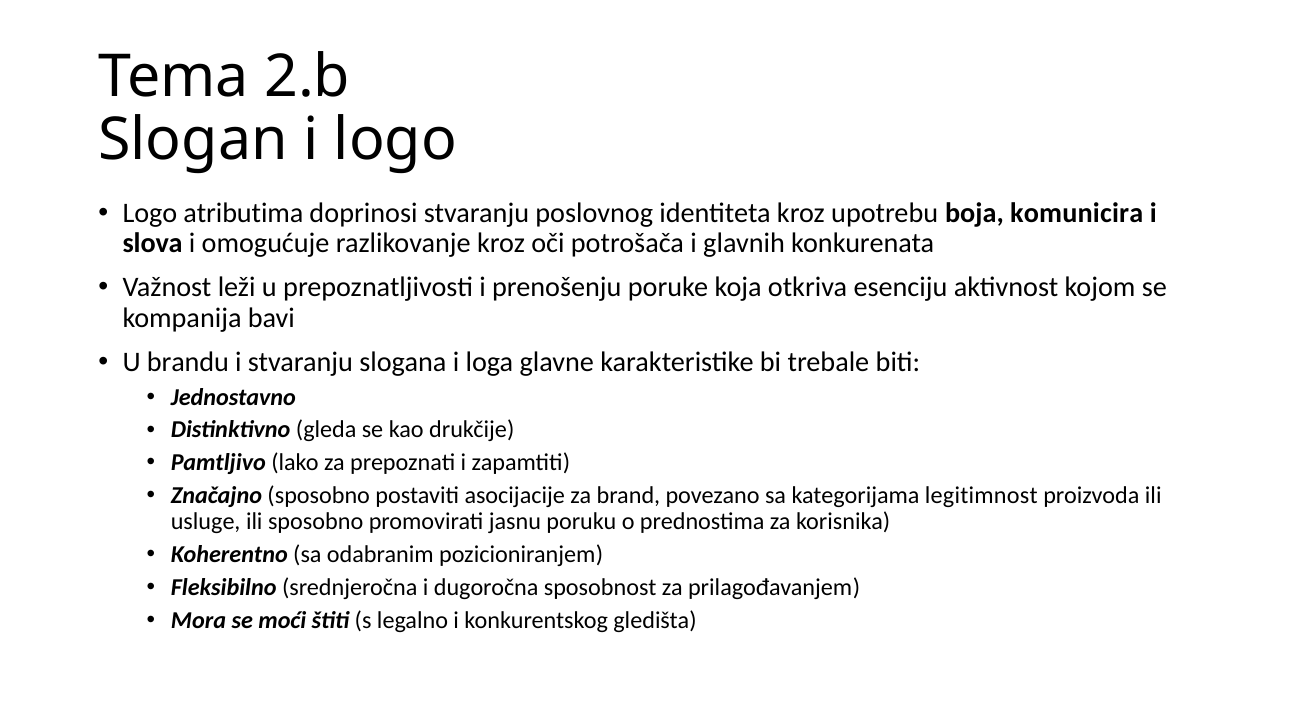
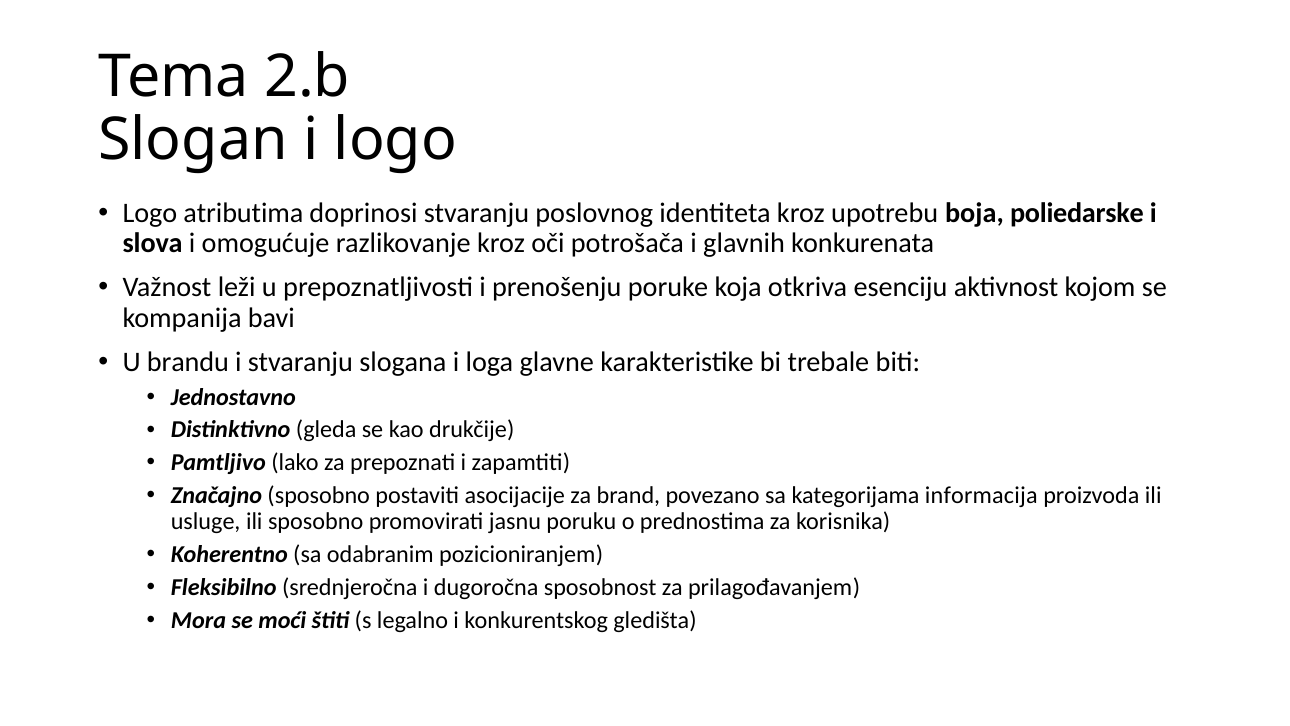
komunicira: komunicira -> poliedarske (1077, 213)
legitimnost: legitimnost -> informacija (981, 495)
